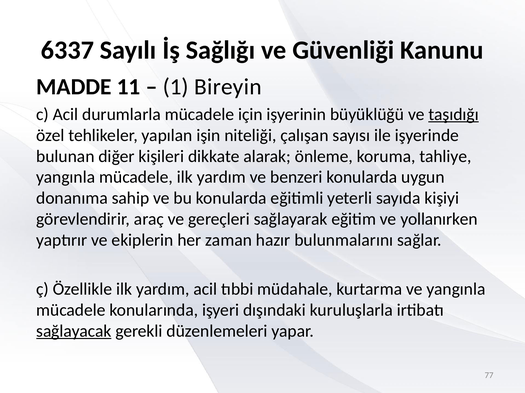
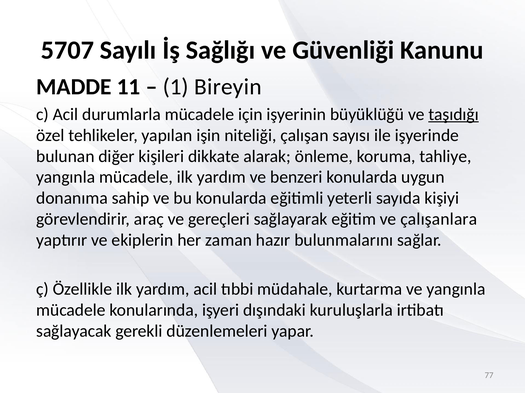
6337: 6337 -> 5707 (67, 50)
yollanırken: yollanırken -> çalışanlara (439, 220)
sağlayacak underline: present -> none (74, 332)
